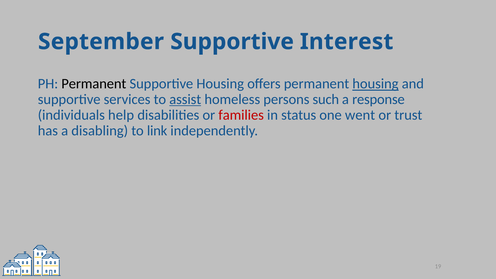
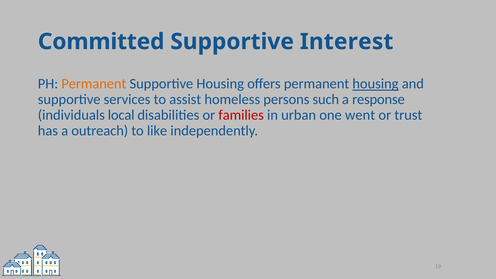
September: September -> Committed (101, 42)
Permanent colour: black -> orange (94, 84)
assist underline: present -> none (185, 99)
help: help -> local (121, 115)
status: status -> urban (299, 115)
disabling: disabling -> outreach (100, 131)
link: link -> like (157, 131)
